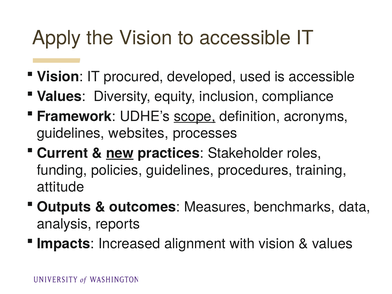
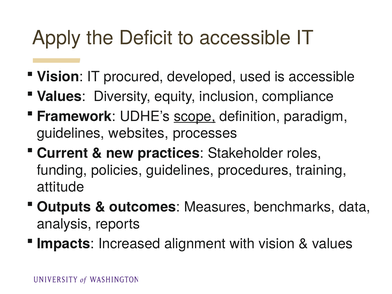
the Vision: Vision -> Deficit (146, 38)
acronyms: acronyms -> paradigm (316, 116)
new underline: present -> none (120, 153)
